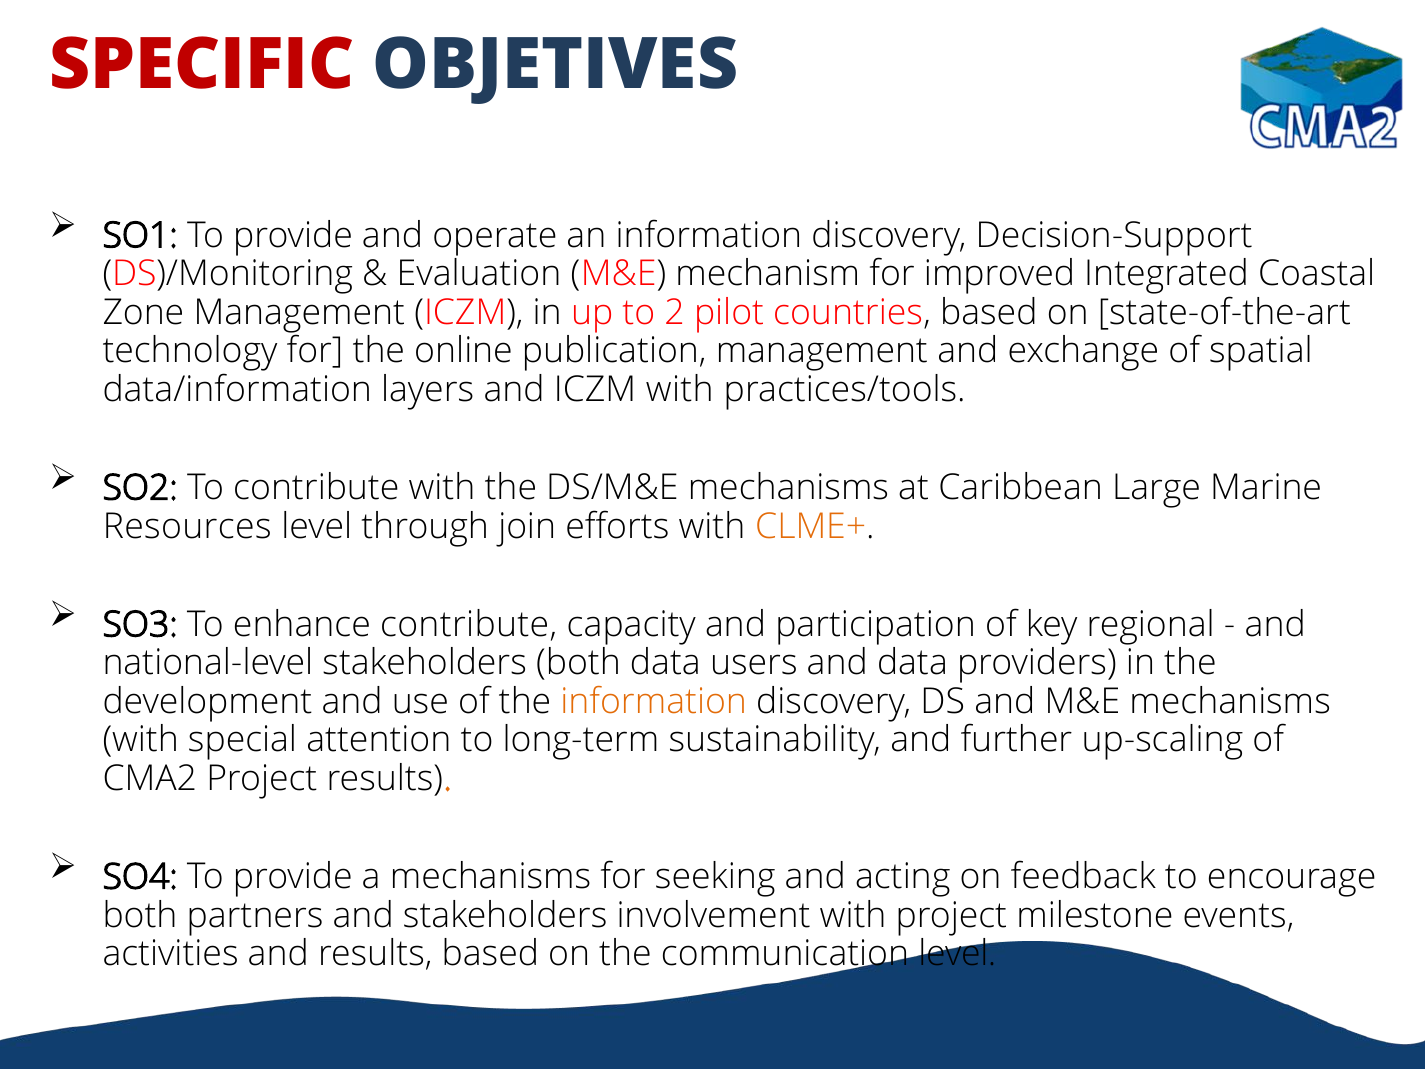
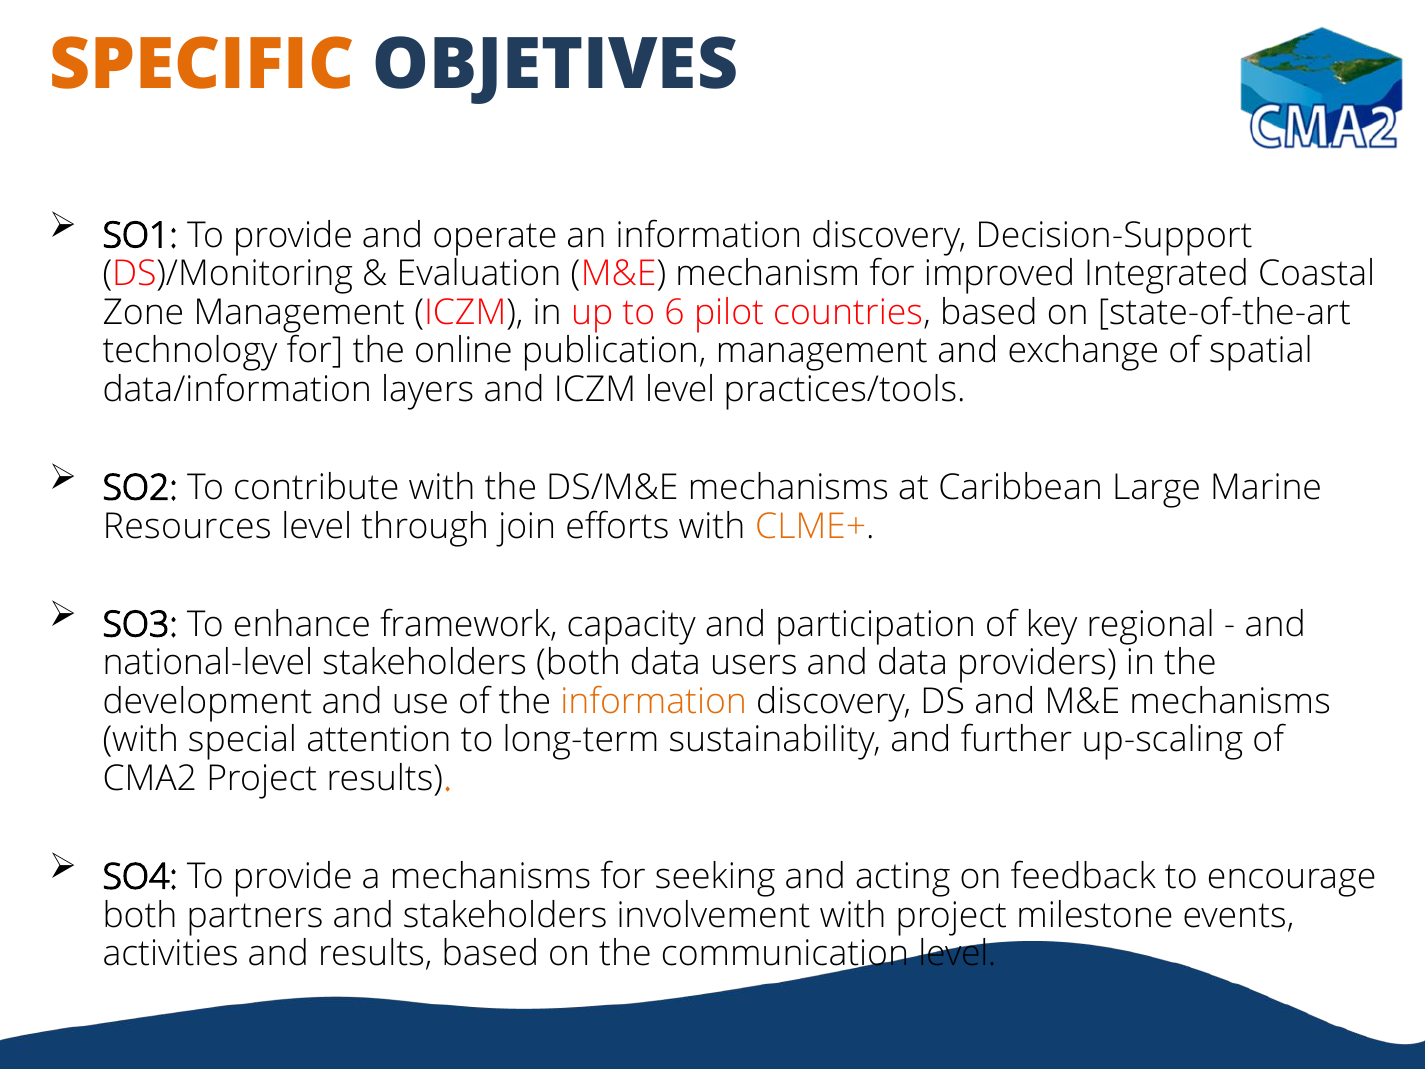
SPECIFIC colour: red -> orange (202, 65)
2: 2 -> 6 (675, 312)
ICZM with: with -> level (680, 389)
enhance contribute: contribute -> framework (469, 624)
